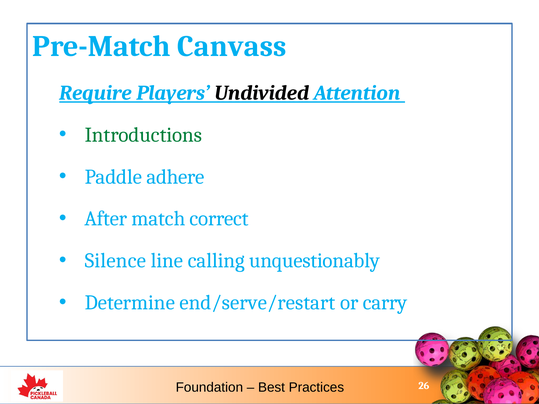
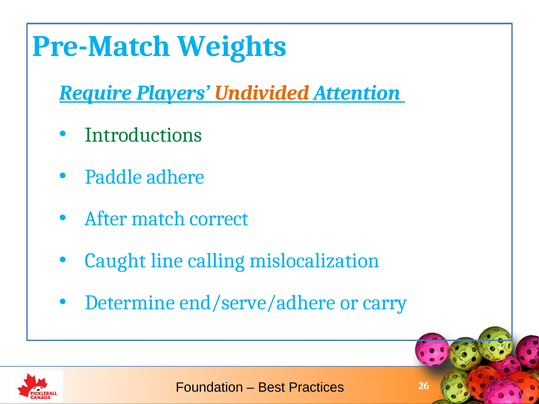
Canvass: Canvass -> Weights (232, 46)
Undivided colour: black -> orange (262, 93)
Silence: Silence -> Caught (115, 261)
unquestionably: unquestionably -> mislocalization (314, 261)
end/serve/restart: end/serve/restart -> end/serve/adhere (258, 303)
